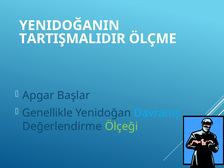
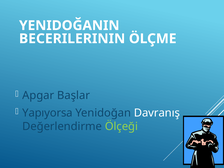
TARTIŞMALIDIR: TARTIŞMALIDIR -> BECERILERININ (72, 39)
Genellikle: Genellikle -> Yapıyorsa (47, 113)
Davranış colour: light blue -> white (157, 113)
